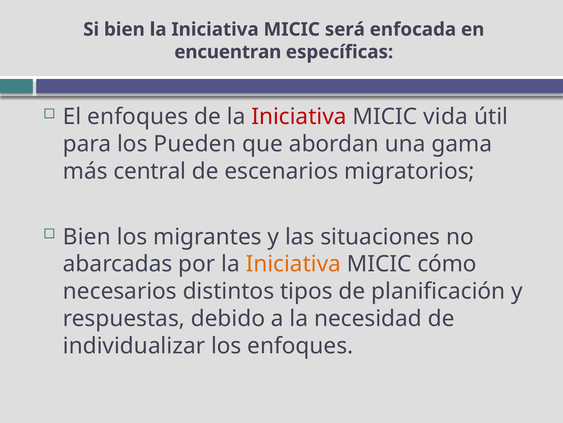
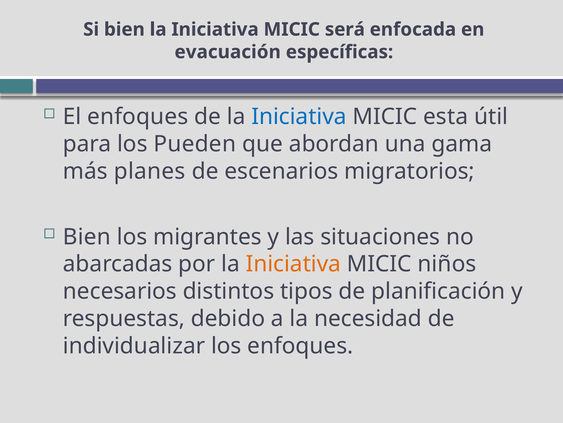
encuentran: encuentran -> evacuación (228, 52)
Iniciativa colour: red -> blue (299, 117)
vida: vida -> esta (446, 117)
central: central -> planes (150, 171)
cómo: cómo -> niños (447, 264)
